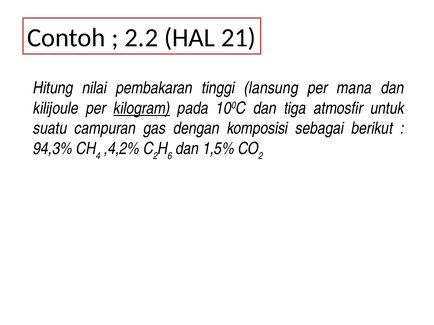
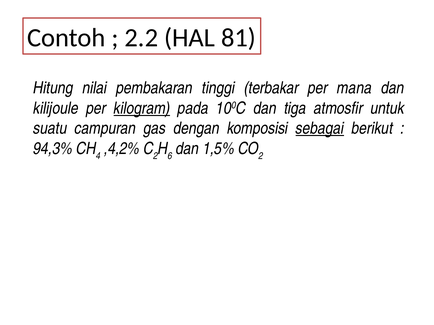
21: 21 -> 81 (239, 38)
lansung: lansung -> terbakar (271, 88)
sebagai underline: none -> present (320, 129)
